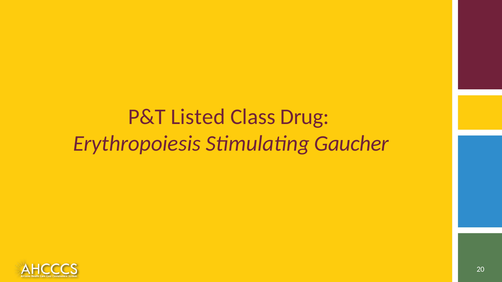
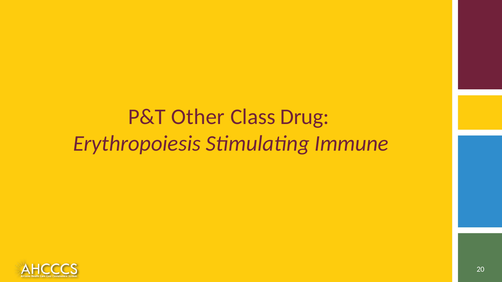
Listed: Listed -> Other (198, 117)
Gaucher: Gaucher -> Immune (351, 144)
